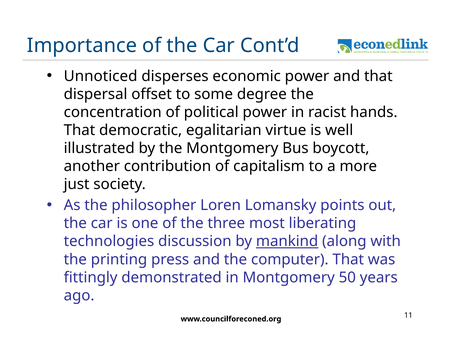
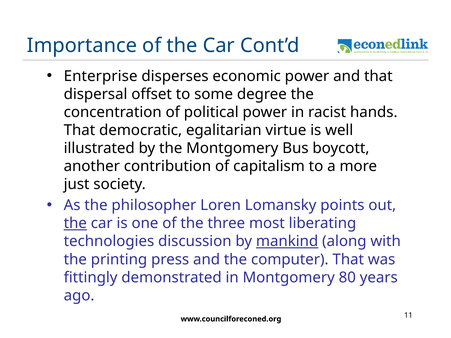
Unnoticed: Unnoticed -> Enterprise (101, 76)
the underline: none -> present (75, 224)
50: 50 -> 80 (347, 278)
